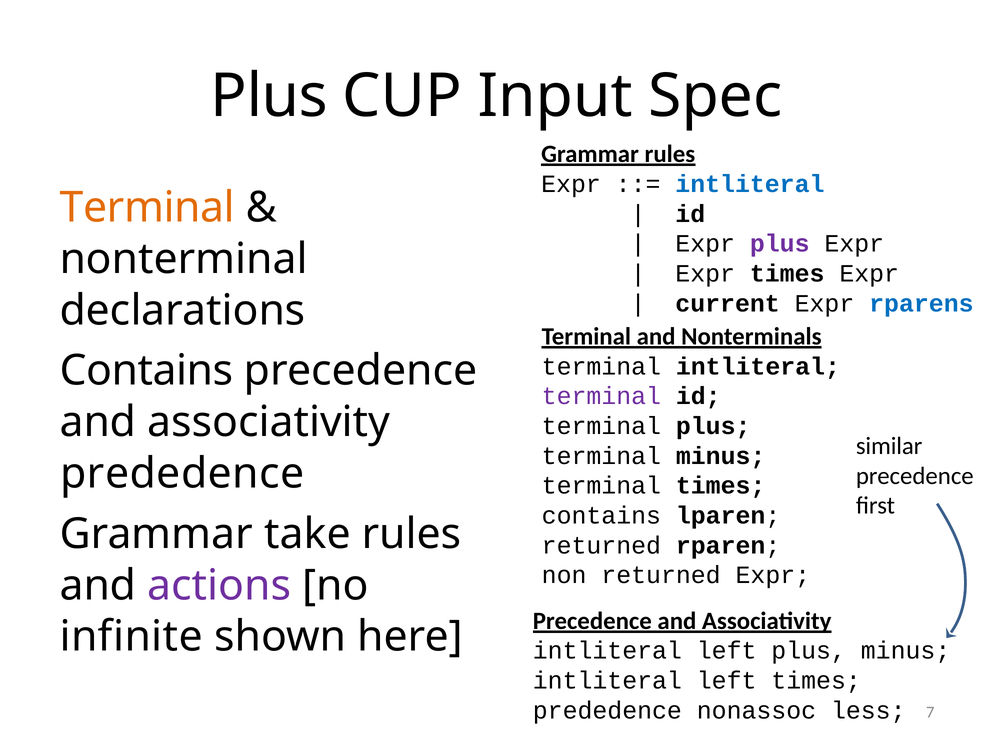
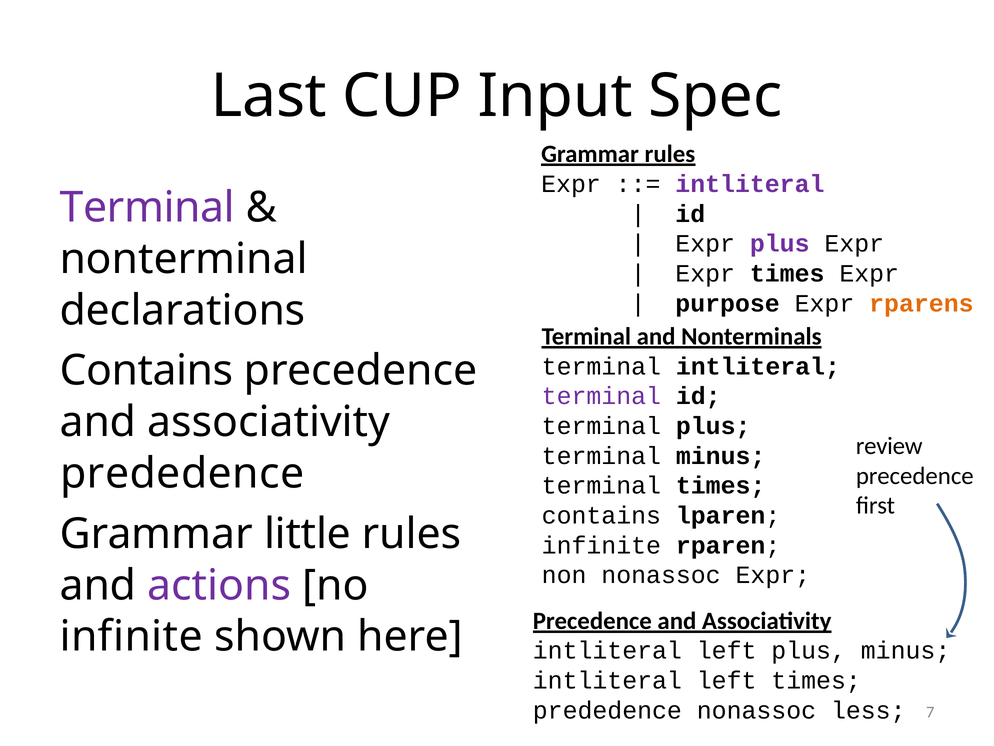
Plus: Plus -> Last (269, 96)
intliteral colour: blue -> purple (750, 184)
Terminal colour: orange -> purple (147, 208)
current: current -> purpose (728, 303)
rparens colour: blue -> orange (921, 303)
similar: similar -> review (889, 446)
take: take -> little (308, 534)
returned: returned -> infinite (601, 545)
non returned: returned -> nonassoc (661, 575)
